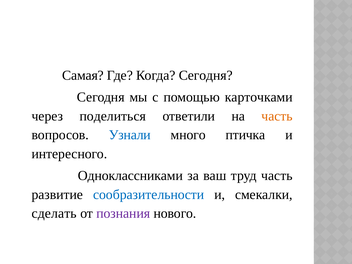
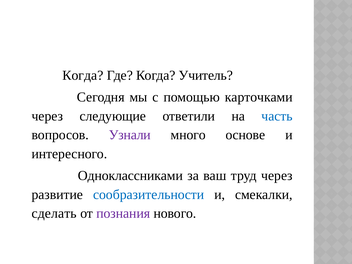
Самая: Самая -> Когда (83, 75)
Когда Сегодня: Сегодня -> Учитель (206, 75)
поделиться: поделиться -> следующие (113, 116)
часть colour: orange -> blue (277, 116)
Узнали colour: blue -> purple (130, 135)
птичка: птичка -> основе (245, 135)
труд часть: часть -> через (277, 176)
